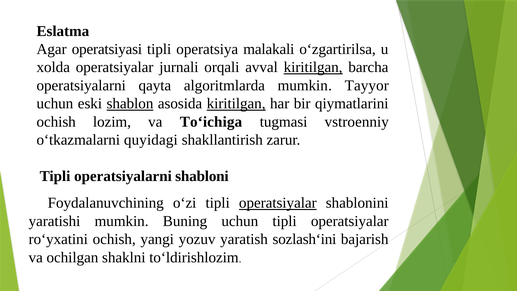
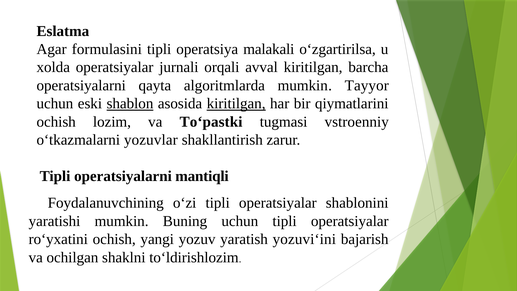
operatsiyasi: operatsiyasi -> formulasini (107, 49)
kiritilgan underline: present -> none (313, 67)
To‘ichiga: To‘ichiga -> To‘pastki (211, 122)
quyidagi: quyidagi -> yozuvlar (151, 140)
shabloni: shabloni -> mantiqli (202, 176)
operatsiyalar underline: present -> none (278, 203)
sozlash‘ini: sozlash‘ini -> yozuvi‘ini (304, 239)
